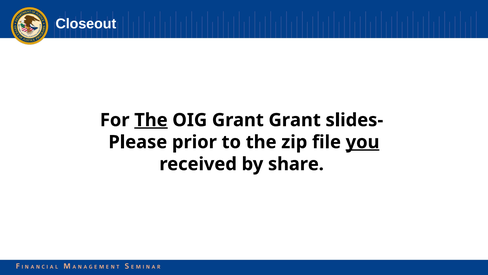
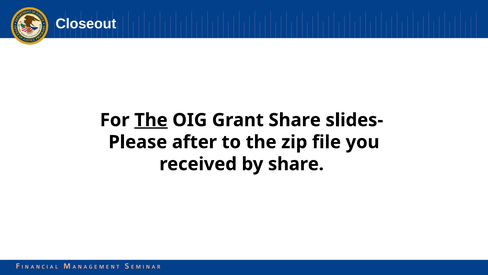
Grant Grant: Grant -> Share (295, 120)
prior: prior -> after (194, 142)
you underline: present -> none (363, 142)
